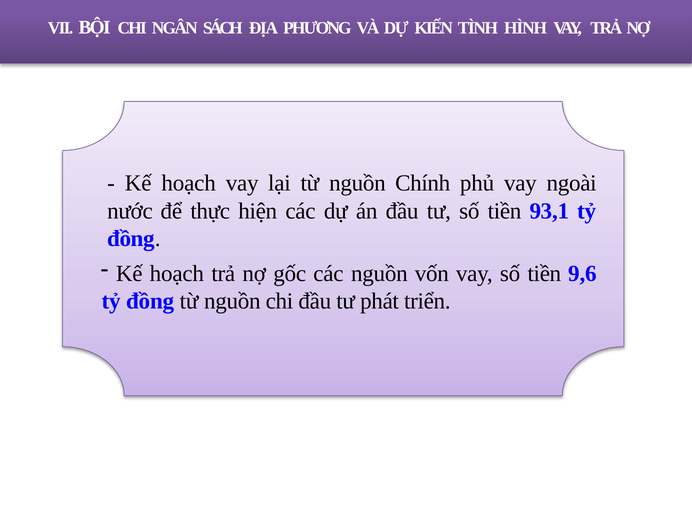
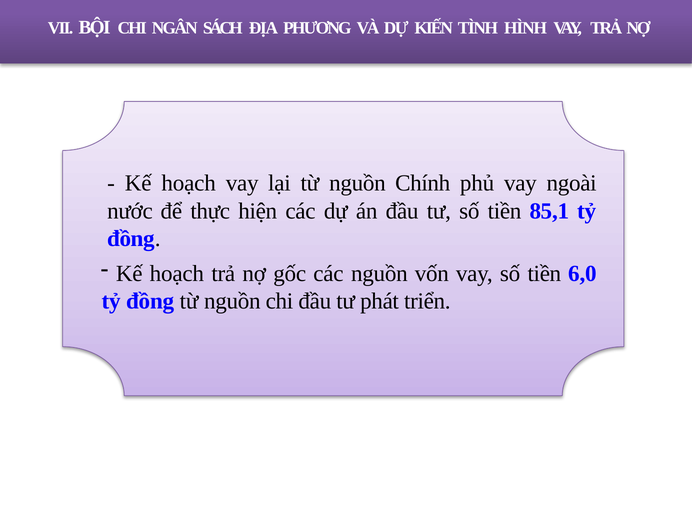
93,1: 93,1 -> 85,1 (549, 211)
9,6: 9,6 -> 6,0 (583, 274)
